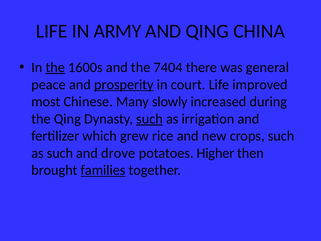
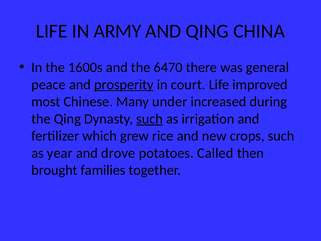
the underline: present -> none (55, 67)
7404: 7404 -> 6470 (168, 67)
slowly: slowly -> under (170, 102)
as such: such -> year (60, 153)
Higher: Higher -> Called (215, 153)
families underline: present -> none (103, 170)
